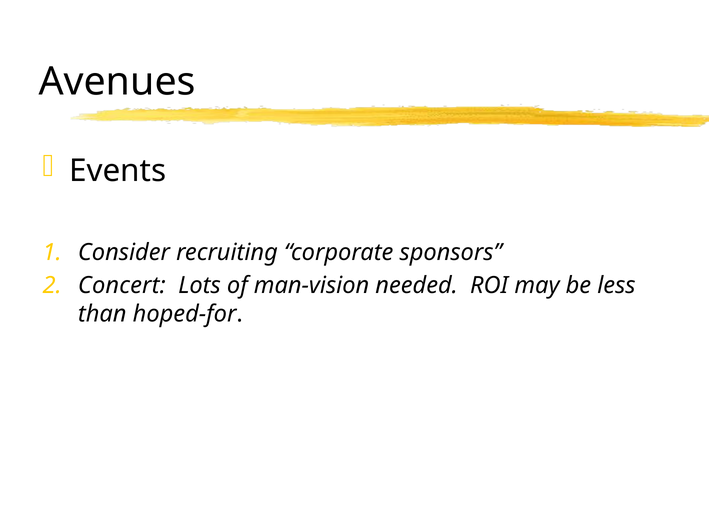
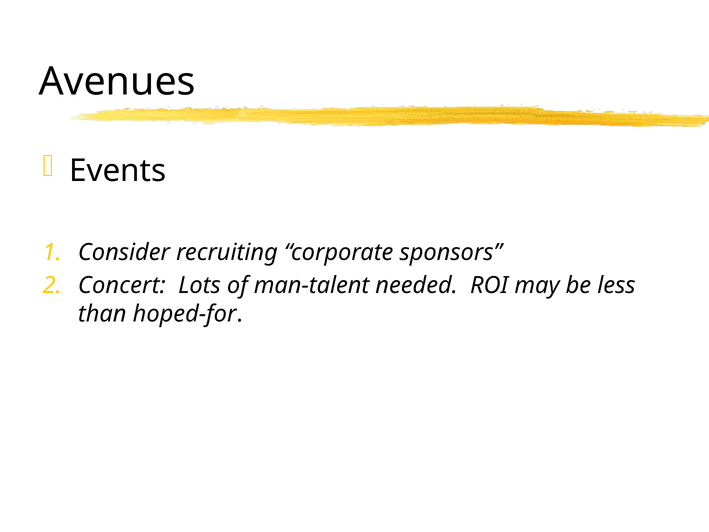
man-vision: man-vision -> man-talent (312, 285)
